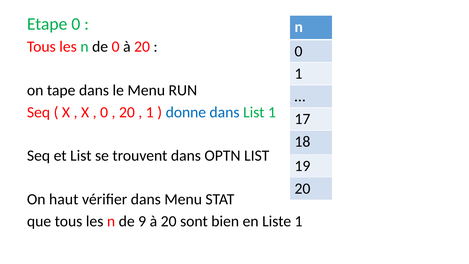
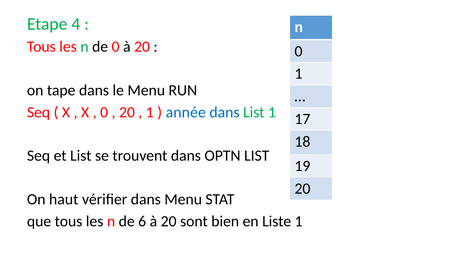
Etape 0: 0 -> 4 (76, 24)
donne: donne -> année (186, 112)
9: 9 -> 6 (142, 221)
